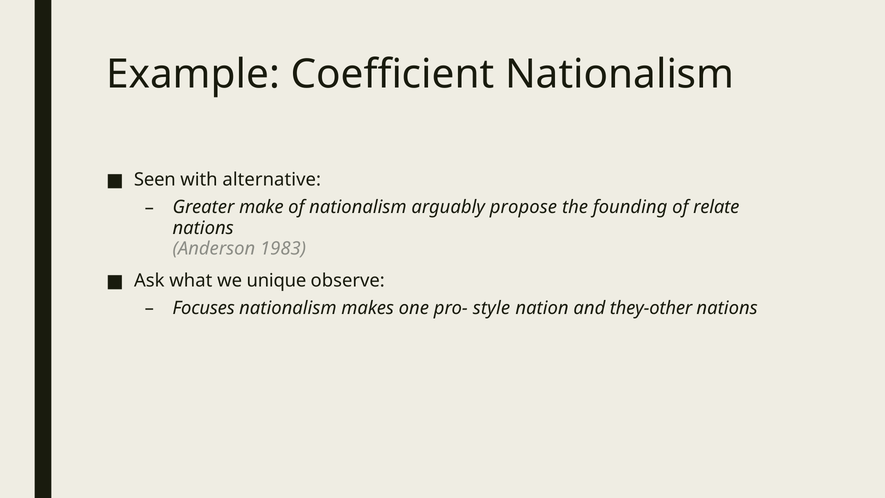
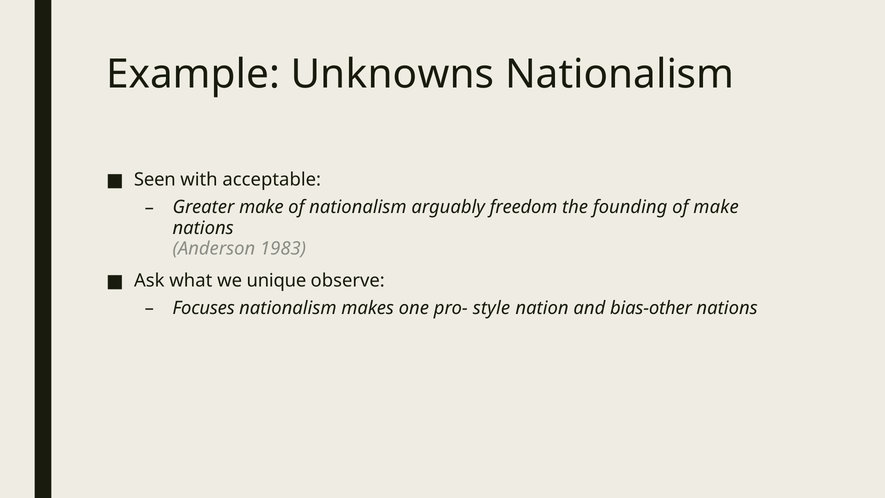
Coefficient: Coefficient -> Unknowns (392, 74)
alternative: alternative -> acceptable (272, 180)
propose: propose -> freedom (524, 207)
of relate: relate -> make (716, 207)
they-other: they-other -> bias-other (651, 308)
